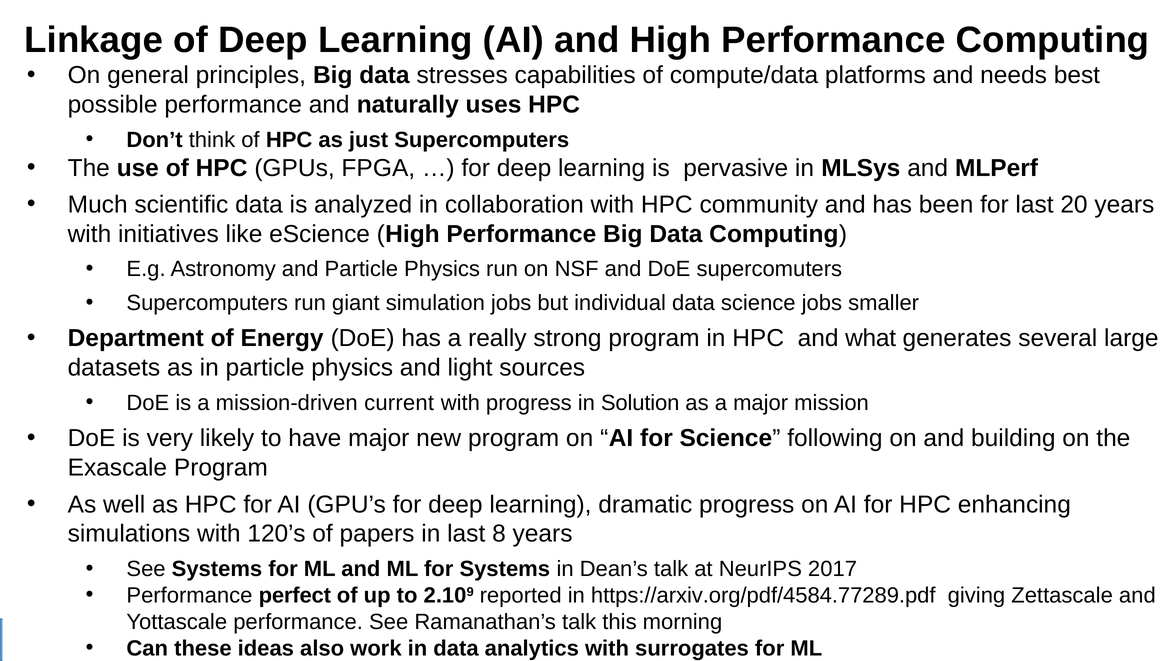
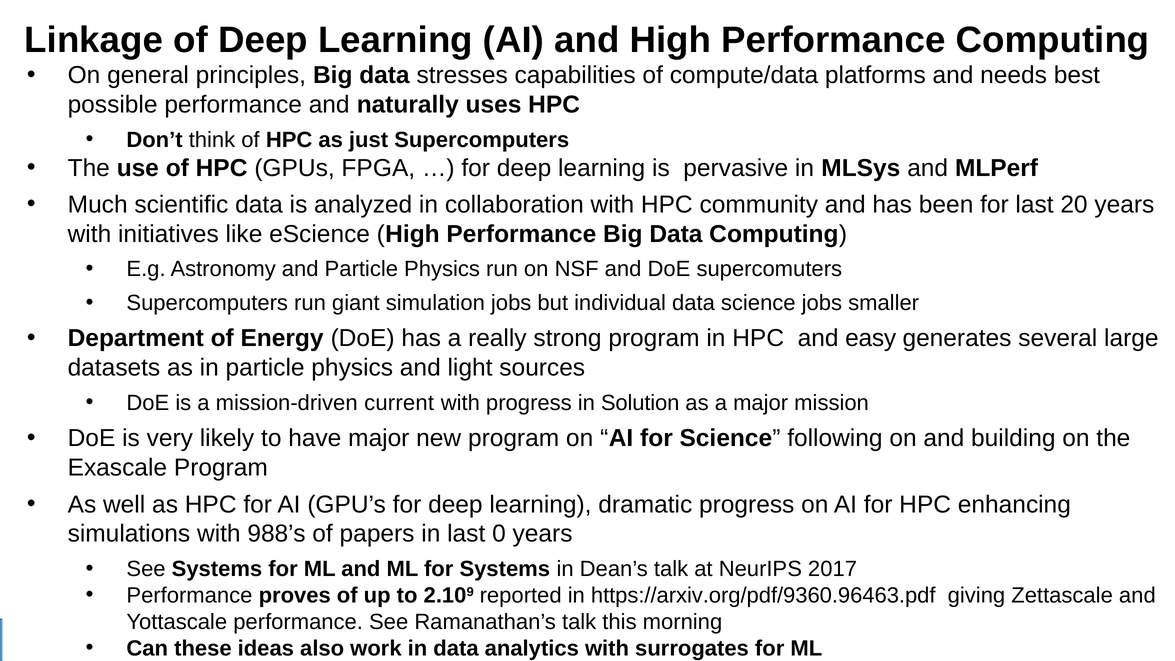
what: what -> easy (871, 338)
120’s: 120’s -> 988’s (277, 534)
8: 8 -> 0 (499, 534)
perfect: perfect -> proves (295, 595)
https://arxiv.org/pdf/4584.77289.pdf: https://arxiv.org/pdf/4584.77289.pdf -> https://arxiv.org/pdf/9360.96463.pdf (763, 595)
